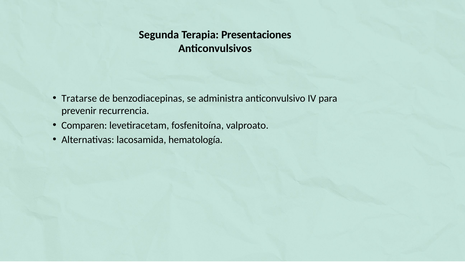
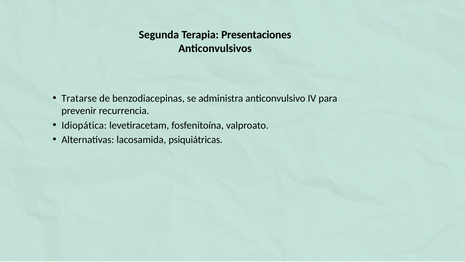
Comparen: Comparen -> Idiopática (84, 125)
hematología: hematología -> psiquiátricas (196, 140)
